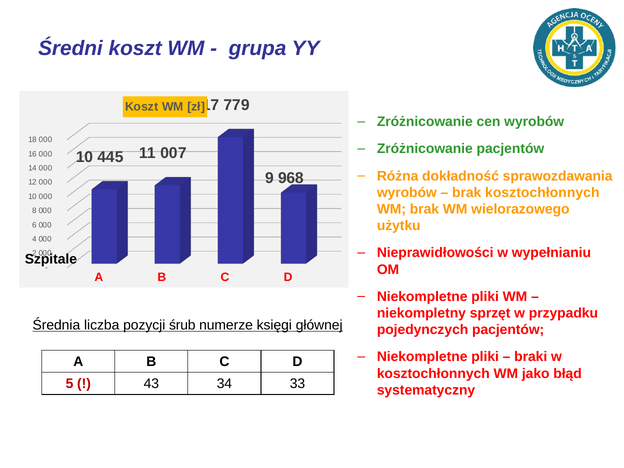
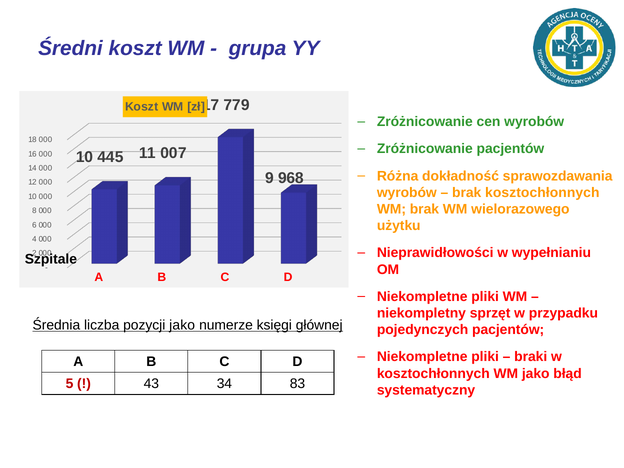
pozycji śrub: śrub -> jako (182, 325)
33: 33 -> 83 (297, 384)
